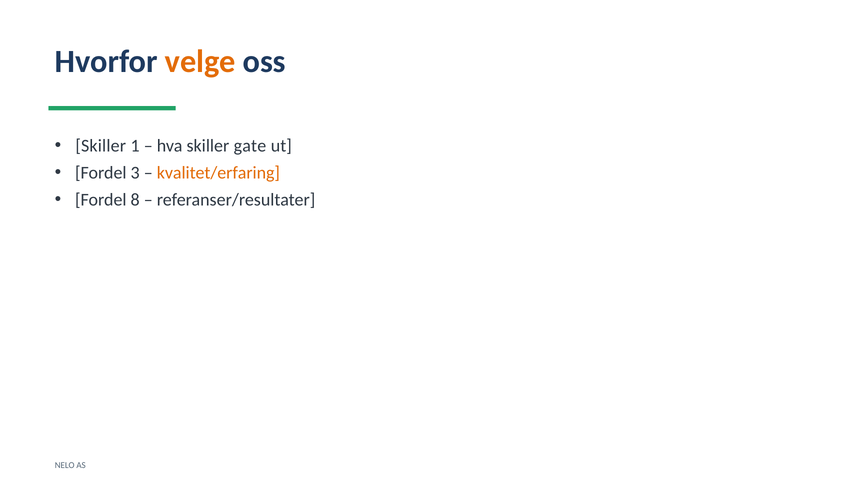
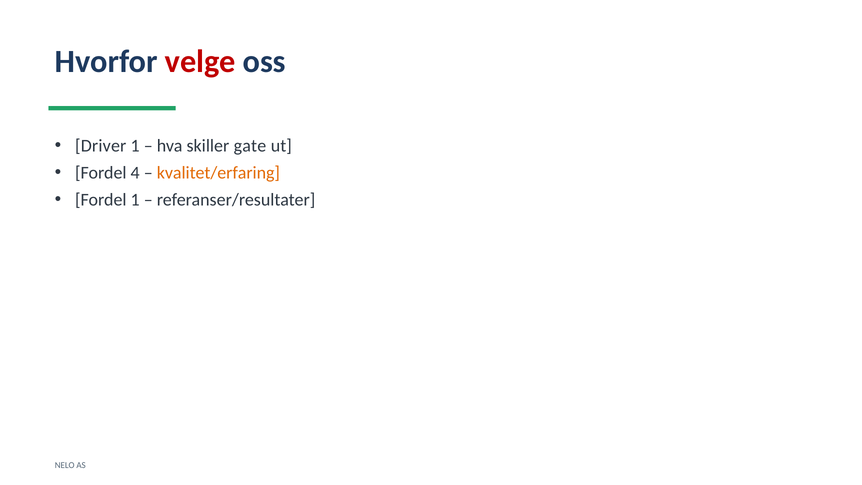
velge colour: orange -> red (200, 62)
Skiller: Skiller -> Driver (101, 146)
3: 3 -> 4 (135, 173)
Fordel 8: 8 -> 1 (135, 200)
